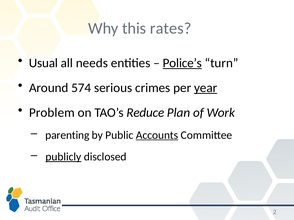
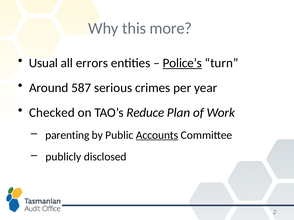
rates: rates -> more (171, 28)
needs: needs -> errors (92, 63)
574: 574 -> 587 (81, 88)
year underline: present -> none (206, 88)
Problem: Problem -> Checked (52, 113)
publicly underline: present -> none (63, 157)
